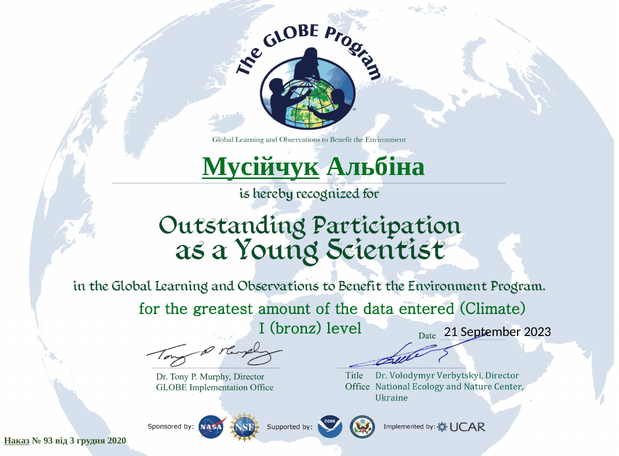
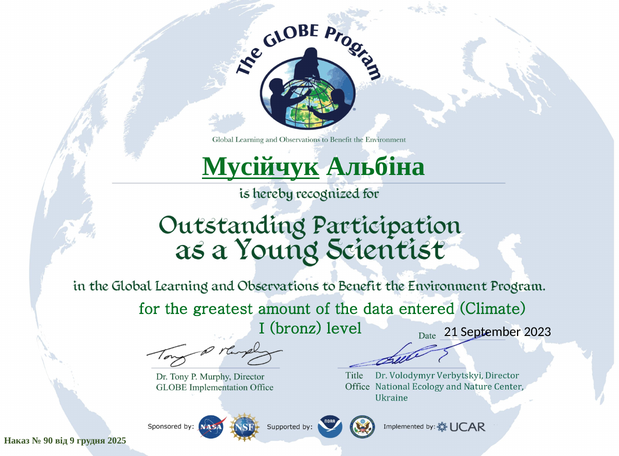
Наказ underline: present -> none (17, 441)
93: 93 -> 90 (48, 441)
3: 3 -> 9 (72, 441)
2020: 2020 -> 2025 (117, 441)
